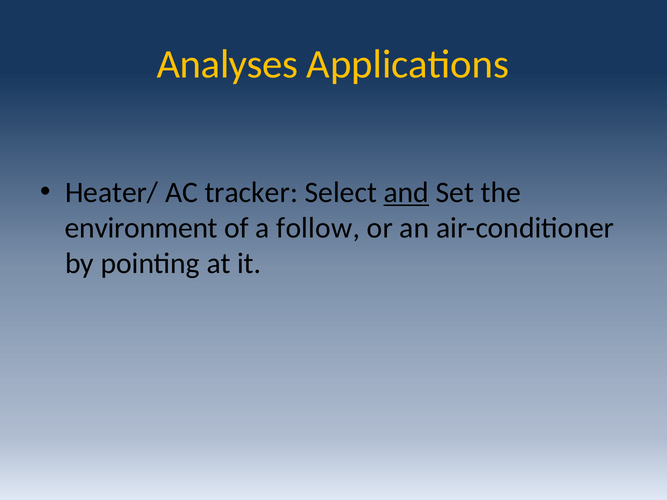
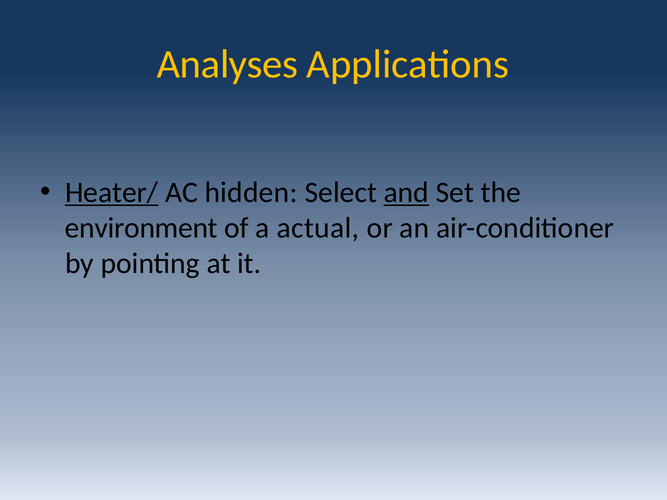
Heater/ underline: none -> present (112, 192)
tracker: tracker -> hidden (251, 192)
follow: follow -> actual (318, 228)
